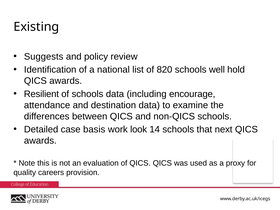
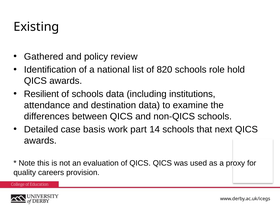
Suggests: Suggests -> Gathered (44, 57)
well: well -> role (217, 70)
encourage: encourage -> institutions (192, 94)
look: look -> part (139, 129)
